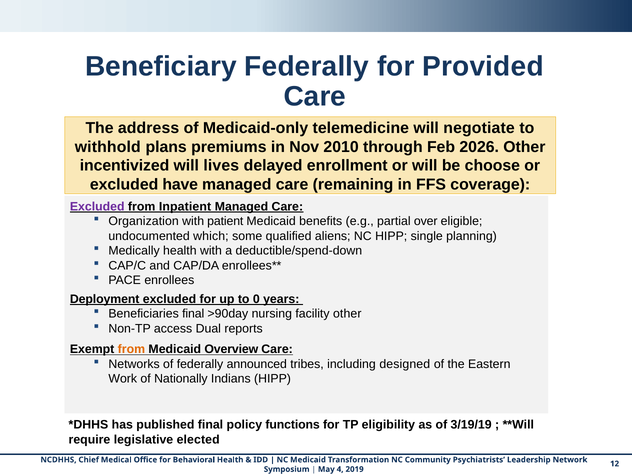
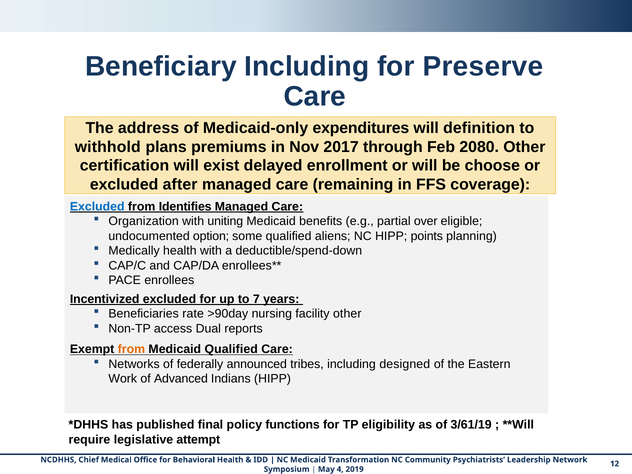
Beneficiary Federally: Federally -> Including (307, 66)
Provided: Provided -> Preserve (483, 66)
telemedicine: telemedicine -> expenditures (361, 128)
negotiate: negotiate -> definition (479, 128)
2010: 2010 -> 2017 (341, 147)
2026: 2026 -> 2080 (479, 147)
incentivized: incentivized -> certification (125, 166)
lives: lives -> exist (221, 166)
have: have -> after (180, 185)
Excluded colour: purple -> blue (97, 207)
Inpatient: Inpatient -> Identifies (185, 207)
patient: patient -> uniting (225, 221)
which: which -> option (211, 236)
single: single -> points (427, 236)
Deployment: Deployment -> Incentivized (105, 299)
0: 0 -> 7 (256, 299)
Beneficiaries final: final -> rate (193, 314)
Medicaid Overview: Overview -> Qualified (231, 349)
Nationally: Nationally -> Advanced (181, 379)
3/19/19: 3/19/19 -> 3/61/19 (471, 425)
elected: elected -> attempt (198, 439)
